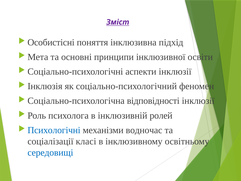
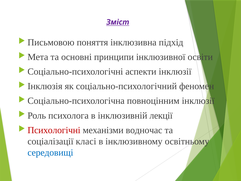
Особистісні: Особистісні -> Письмовою (51, 42)
відповідності: відповідності -> повноцінним (153, 101)
ролей: ролей -> лекції (161, 115)
Психологічні colour: blue -> red (54, 130)
